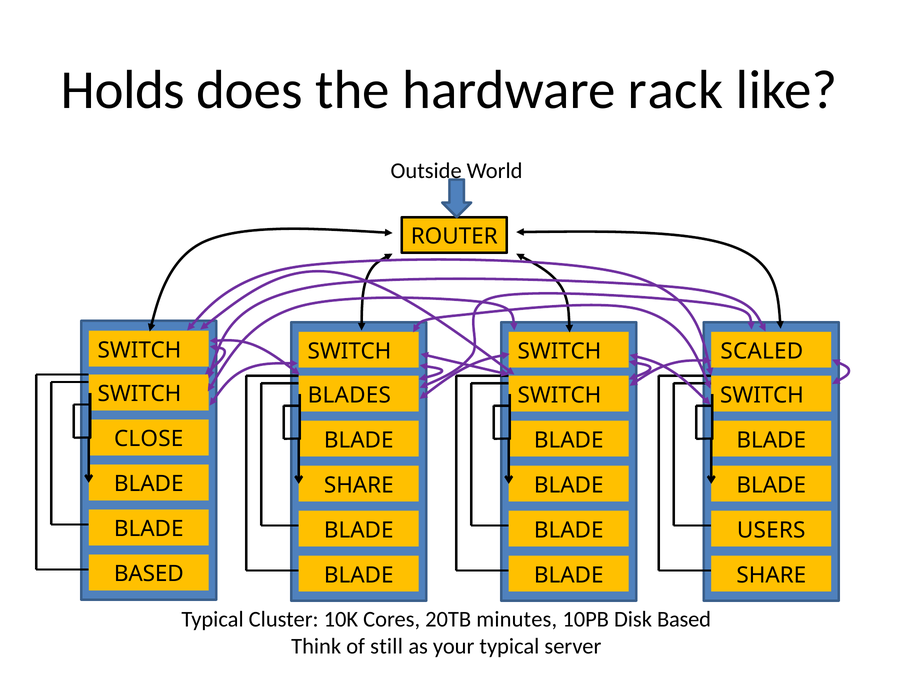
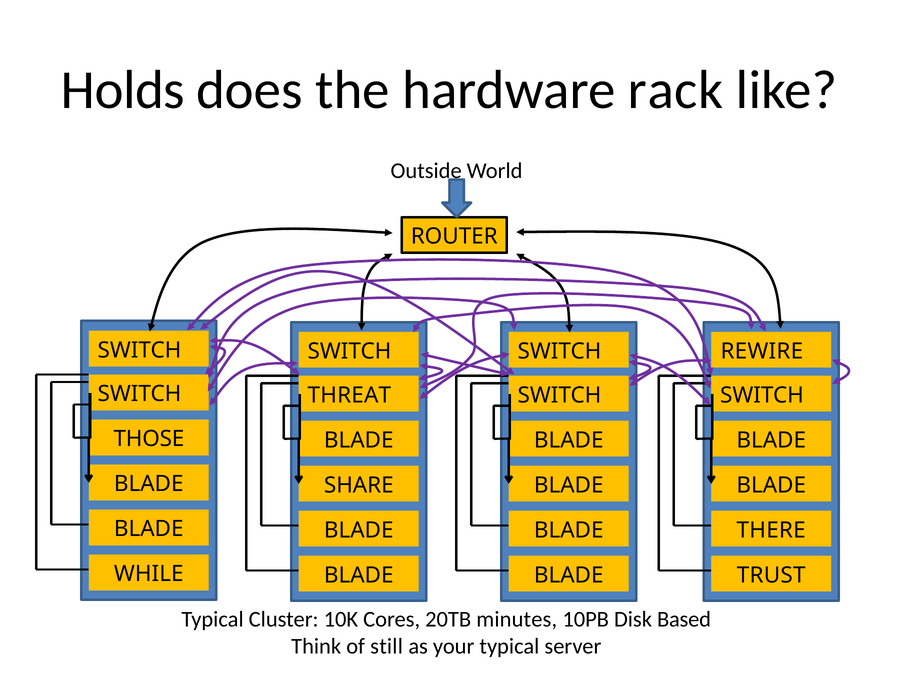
SCALED: SCALED -> REWIRE (762, 351)
BLADES: BLADES -> THREAT (349, 395)
CLOSE: CLOSE -> THOSE (149, 439)
USERS: USERS -> THERE (771, 530)
BASED: BASED -> WHILE (149, 574)
SHARE: SHARE -> TRUST (771, 575)
